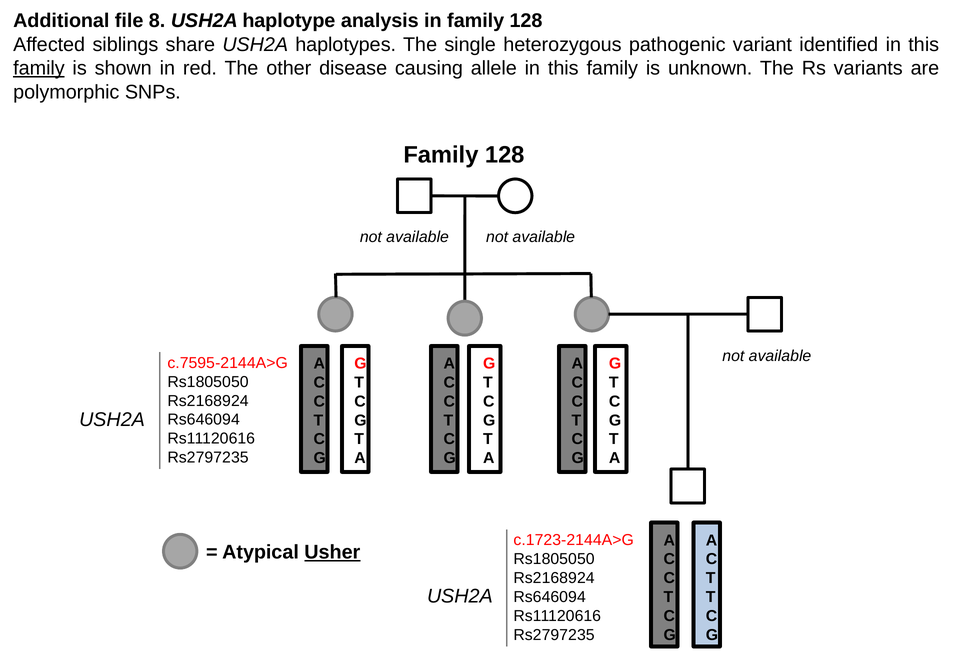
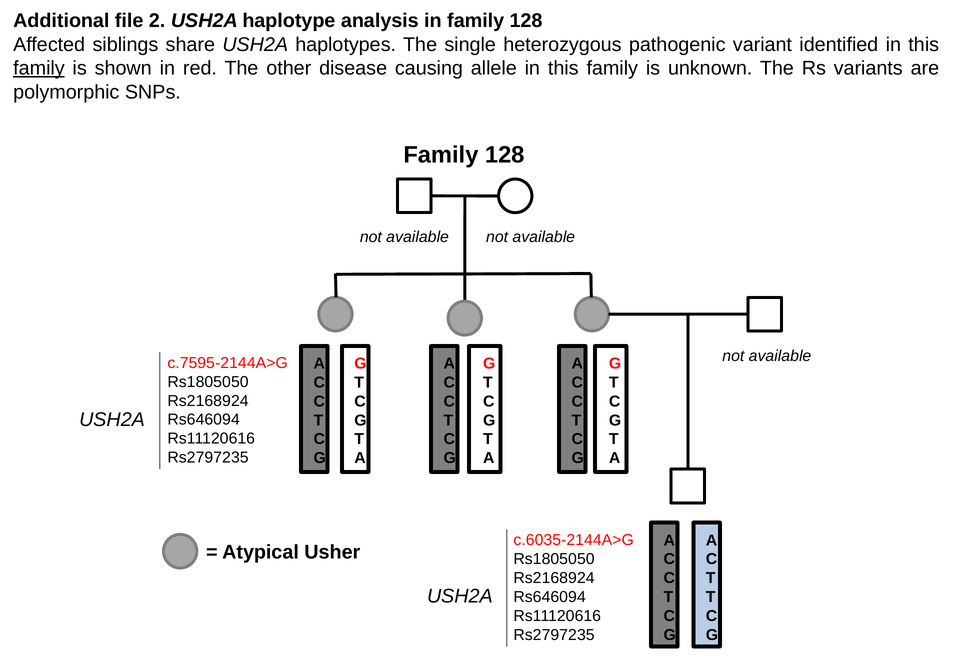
8: 8 -> 2 (157, 21)
c.1723-2144A>G: c.1723-2144A>G -> c.6035-2144A>G (574, 540)
Usher underline: present -> none (332, 552)
